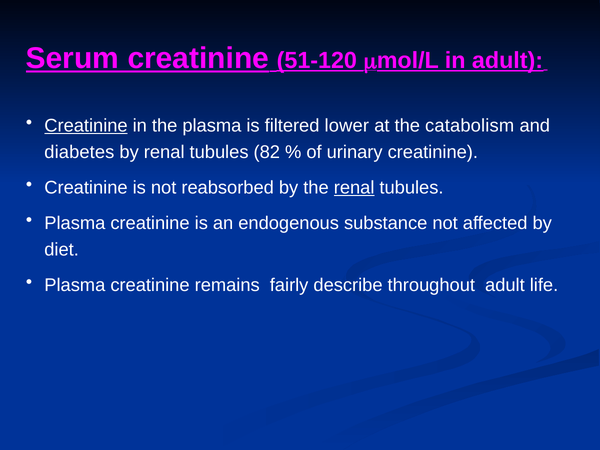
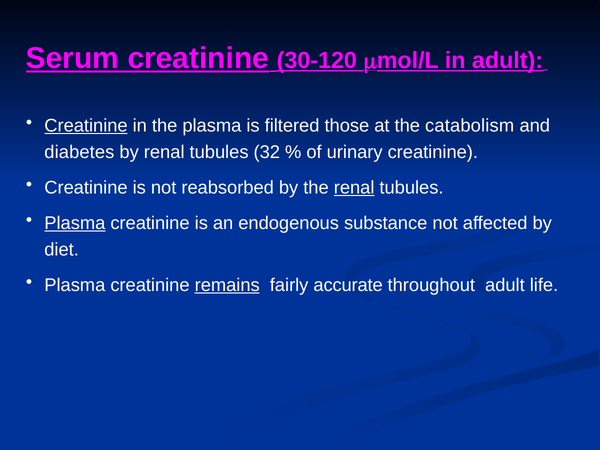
51-120: 51-120 -> 30-120 (317, 61)
lower: lower -> those (347, 126)
82: 82 -> 32 (267, 152)
Plasma underline: none -> present (75, 223)
remains underline: none -> present (227, 285)
describe: describe -> accurate (348, 285)
